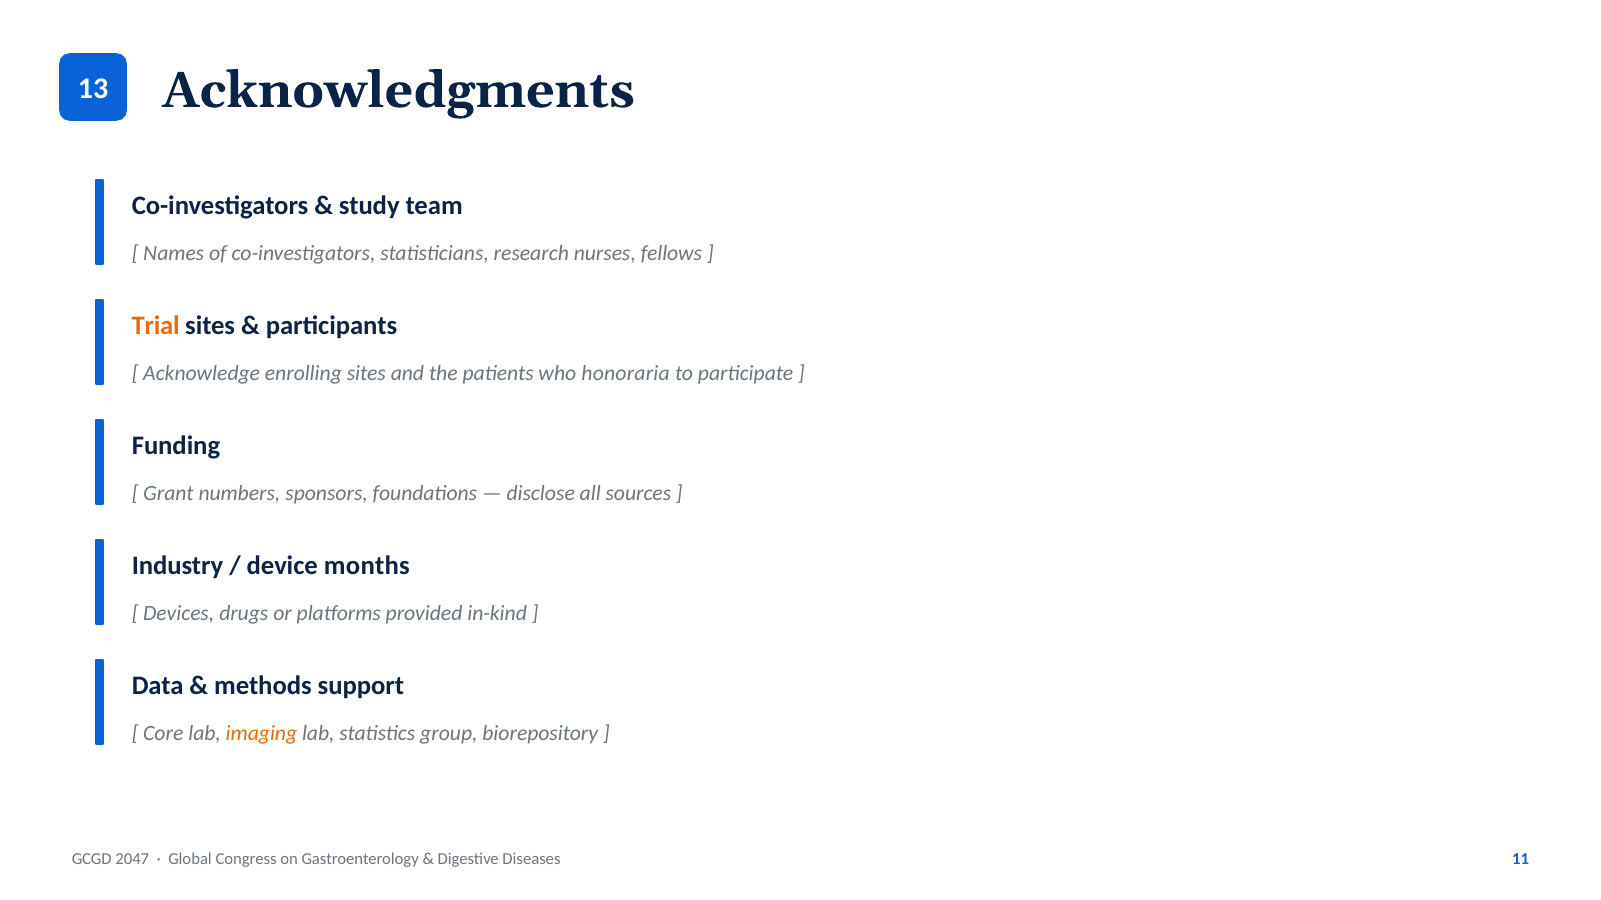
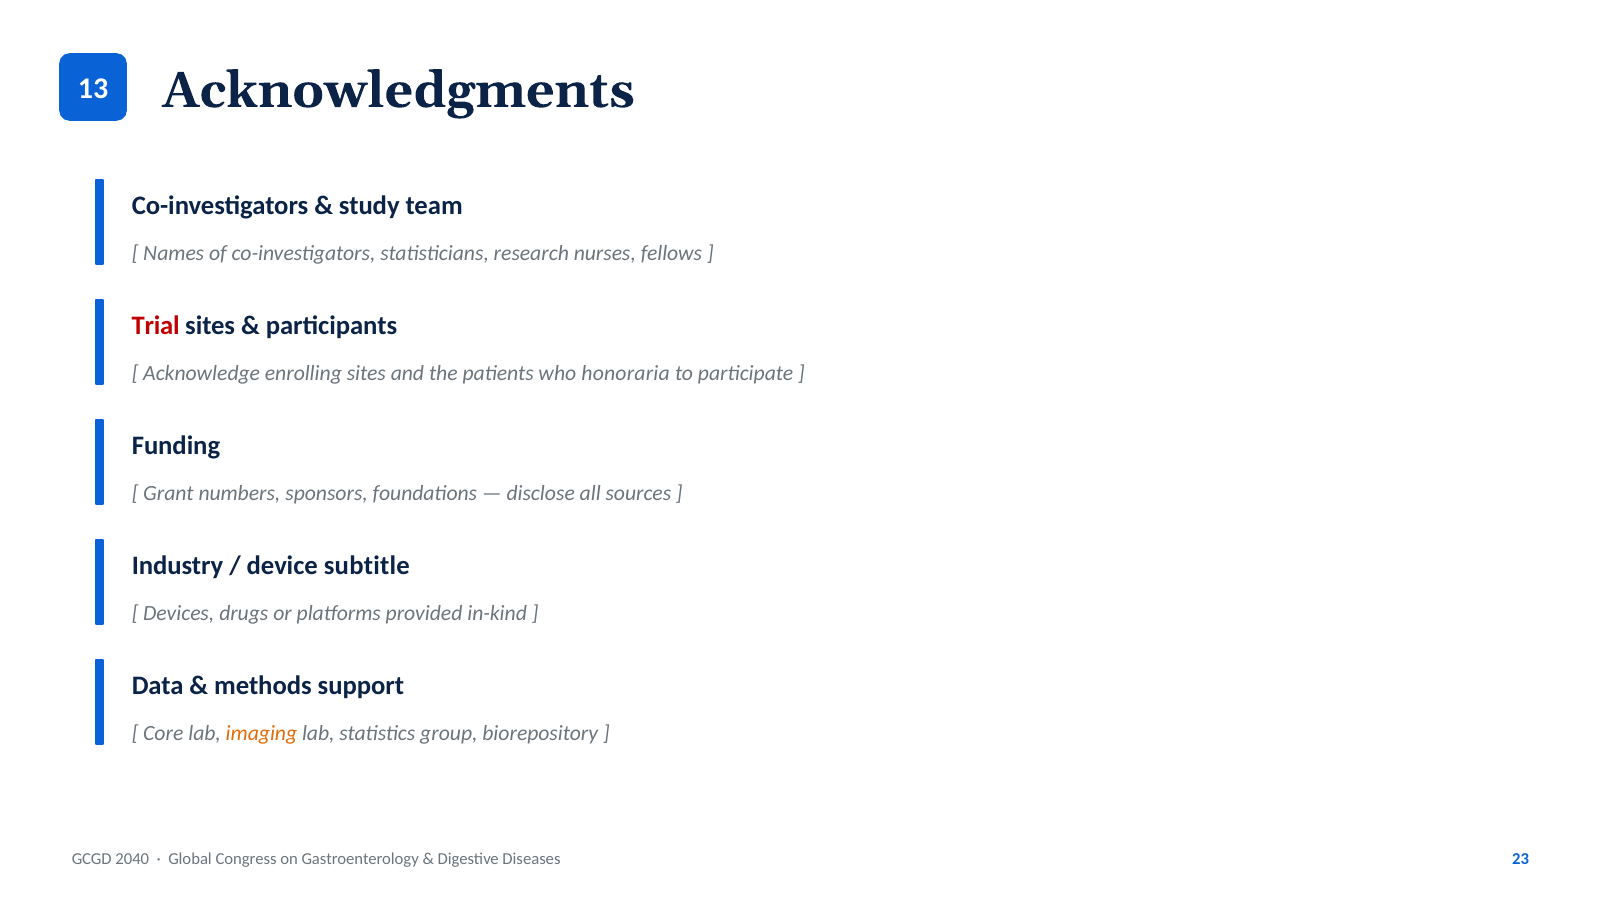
Trial colour: orange -> red (156, 326)
months: months -> subtitle (367, 566)
2047: 2047 -> 2040 (132, 860)
11: 11 -> 23 (1521, 860)
